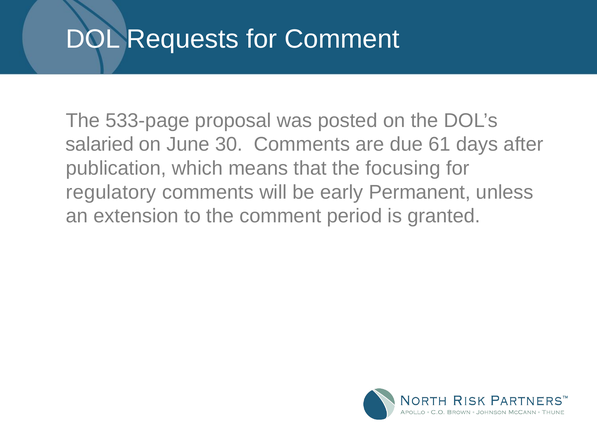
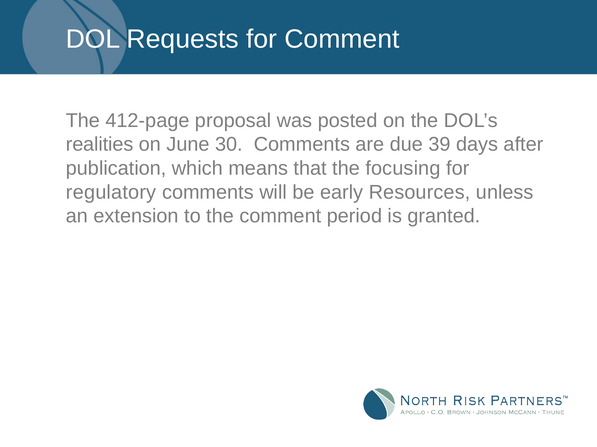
533-page: 533-page -> 412-page (147, 121)
salaried: salaried -> realities (100, 145)
61: 61 -> 39 (440, 145)
Permanent: Permanent -> Resources (420, 192)
